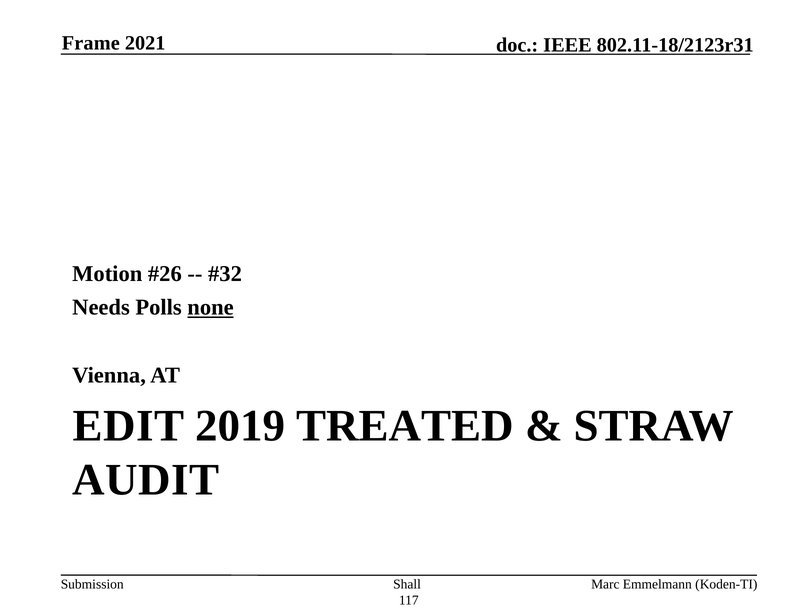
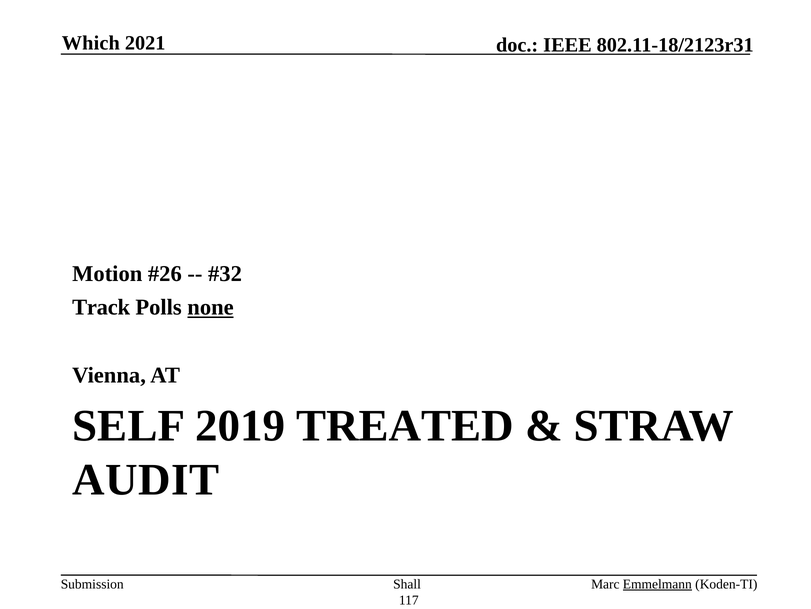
Frame: Frame -> Which (91, 43)
Needs: Needs -> Track (101, 307)
EDIT: EDIT -> SELF (129, 425)
Emmelmann underline: none -> present (657, 583)
